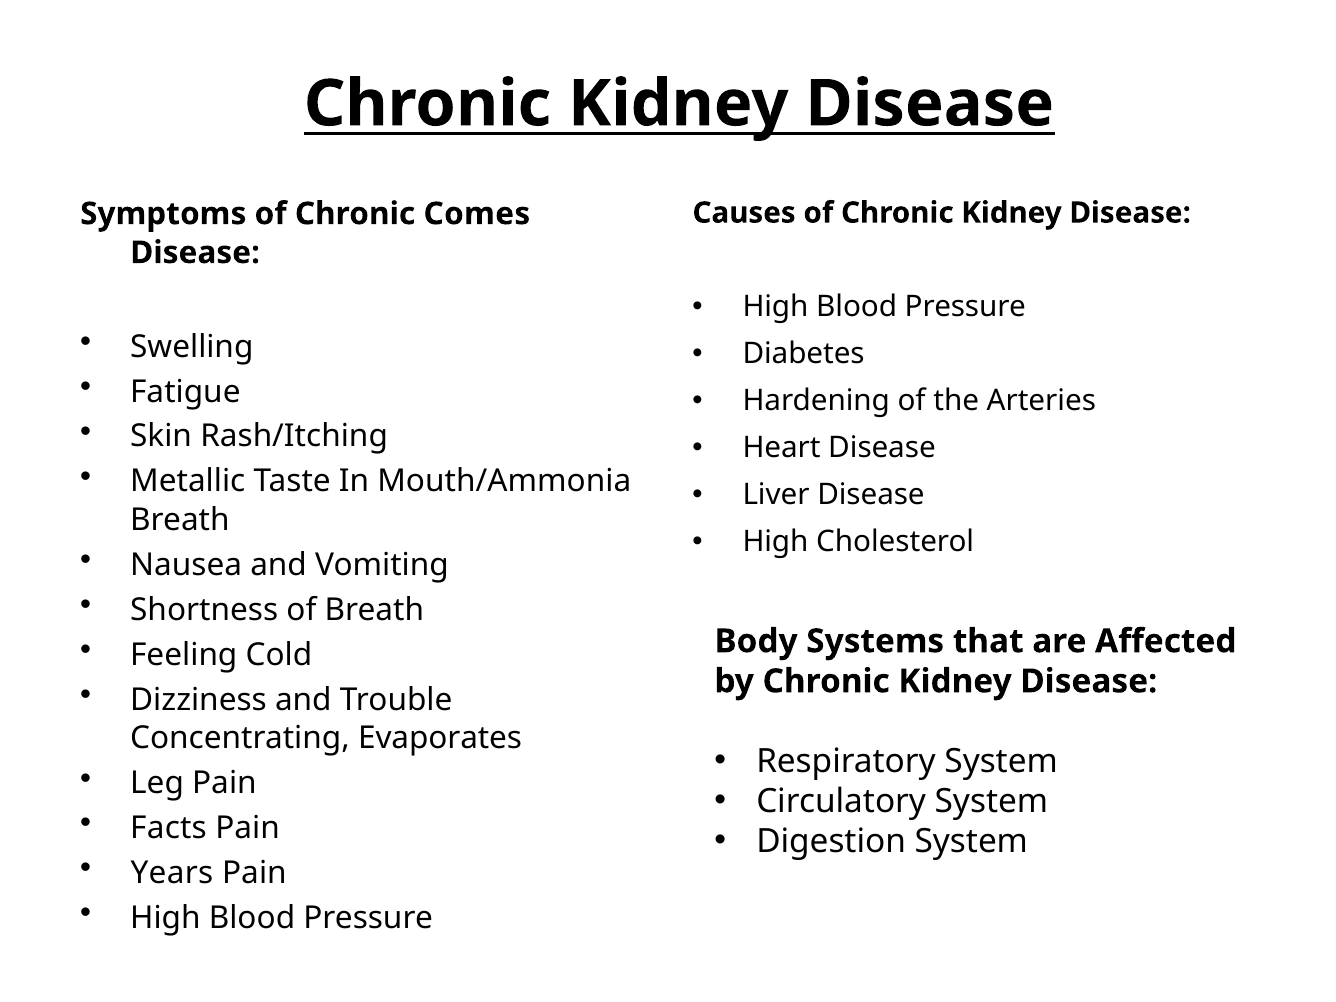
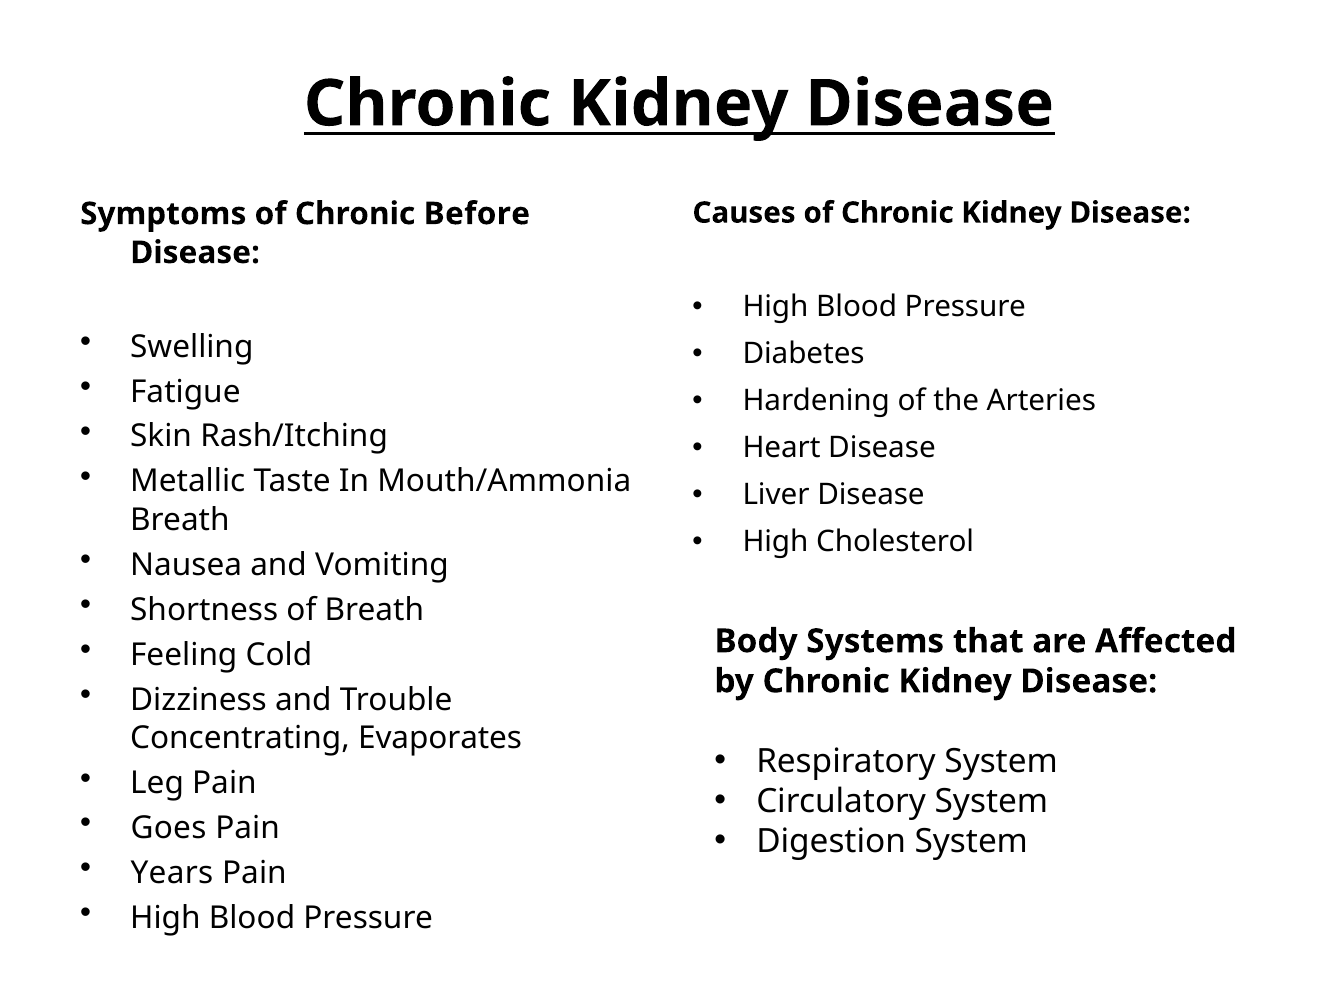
Comes: Comes -> Before (477, 214)
Facts: Facts -> Goes (168, 828)
